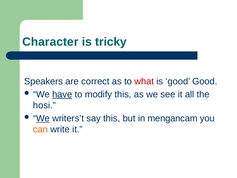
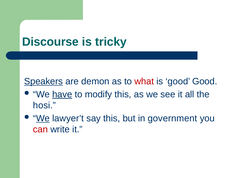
Character: Character -> Discourse (50, 42)
Speakers underline: none -> present (44, 81)
correct: correct -> demon (95, 81)
writers’t: writers’t -> lawyer’t (68, 118)
mengancam: mengancam -> government (172, 118)
can colour: orange -> red (40, 129)
